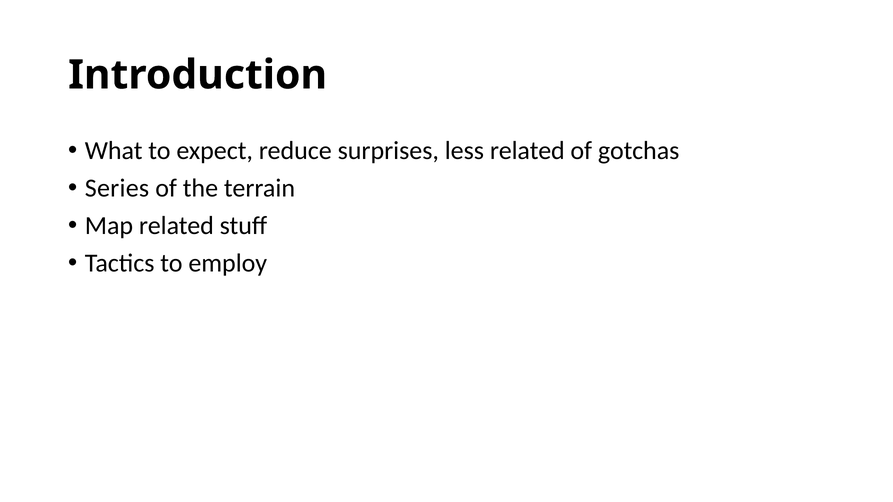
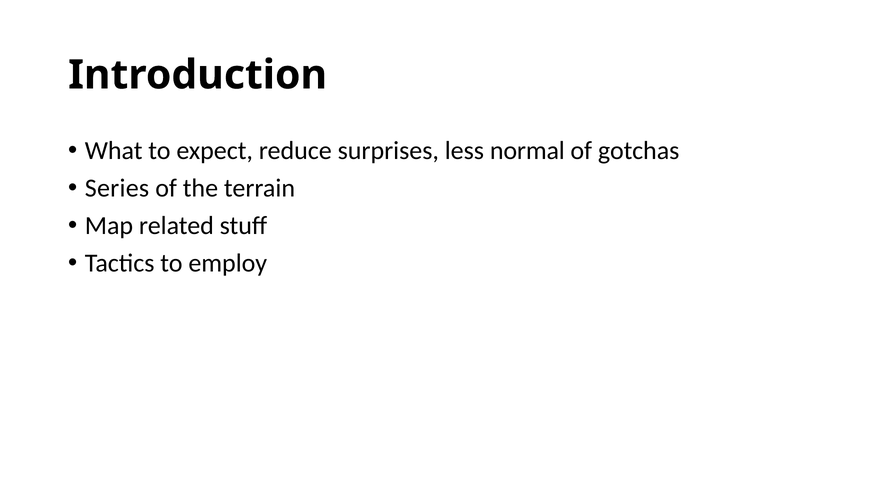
less related: related -> normal (527, 151)
